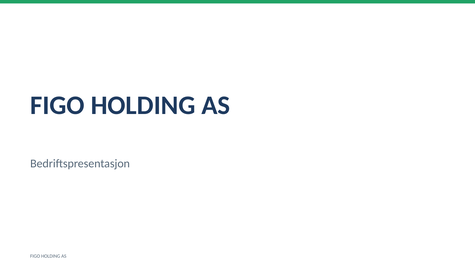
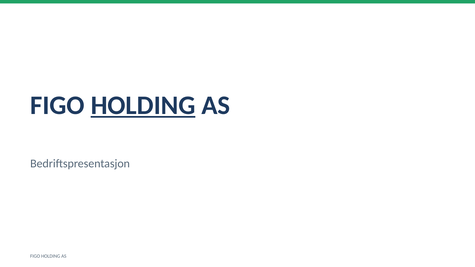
HOLDING underline: none -> present (143, 105)
